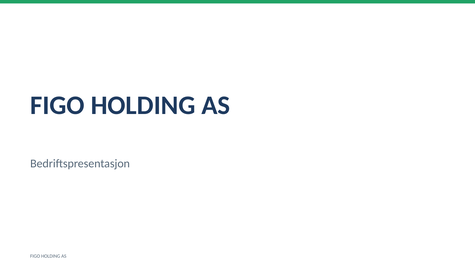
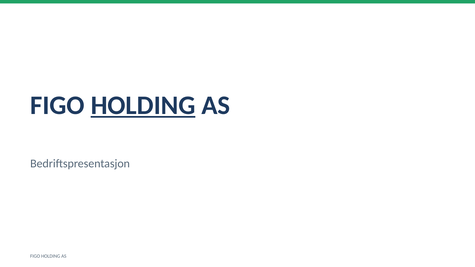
HOLDING underline: none -> present (143, 105)
